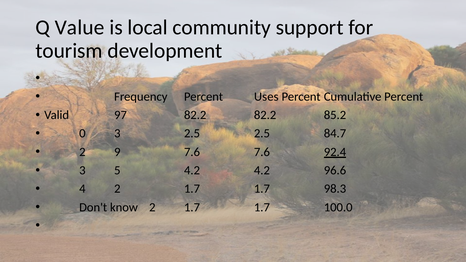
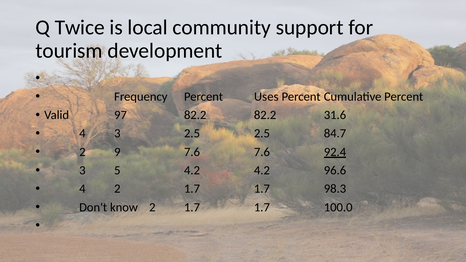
Value: Value -> Twice (80, 28)
85.2: 85.2 -> 31.6 (335, 115)
0: 0 -> 4 (82, 134)
